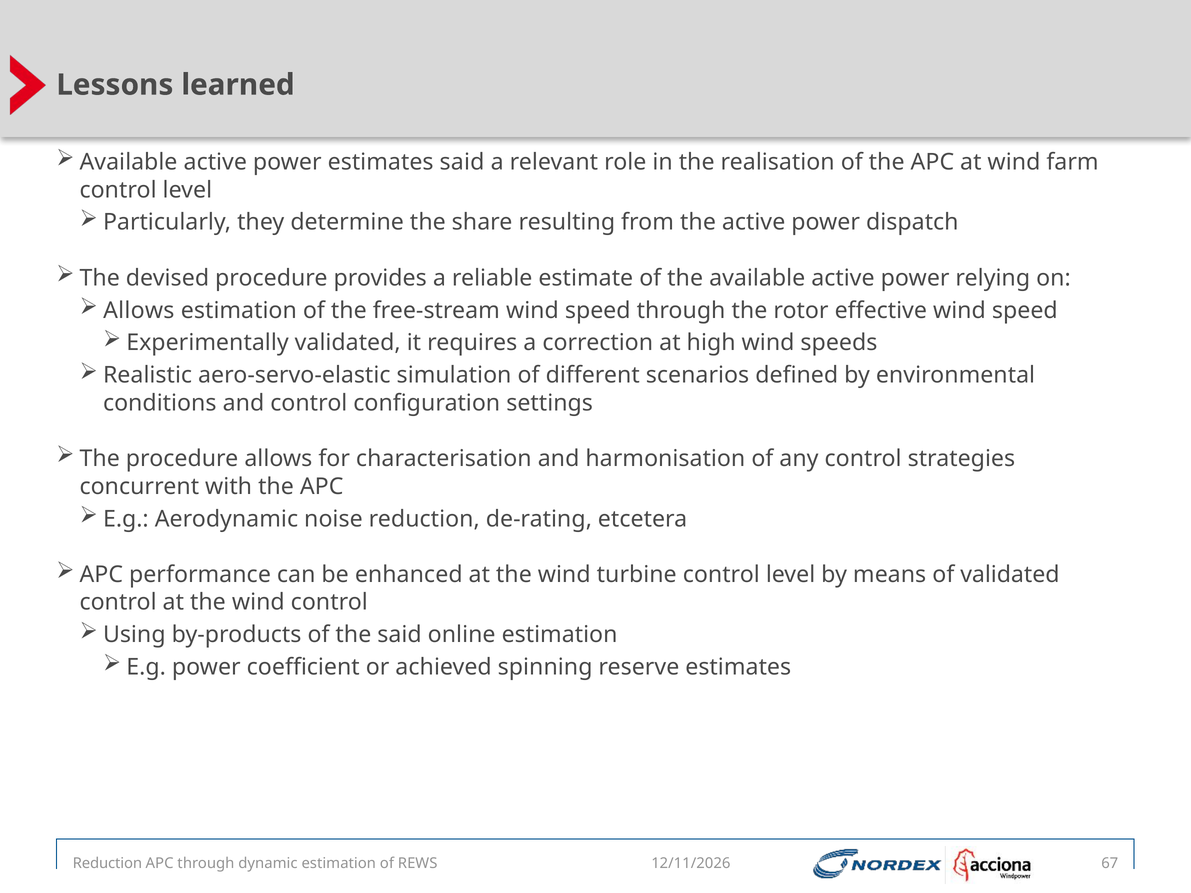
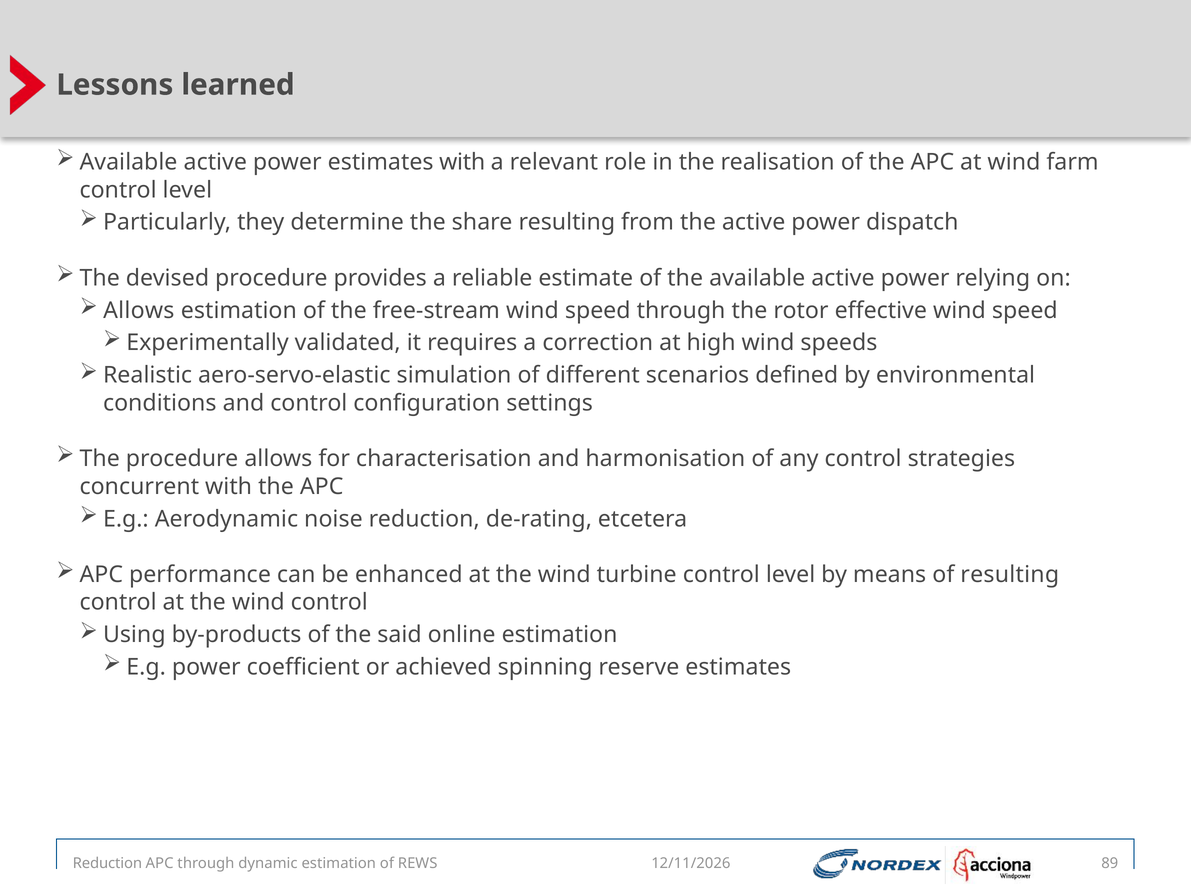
estimates said: said -> with (462, 162)
of validated: validated -> resulting (1010, 575)
67: 67 -> 89 (1110, 863)
